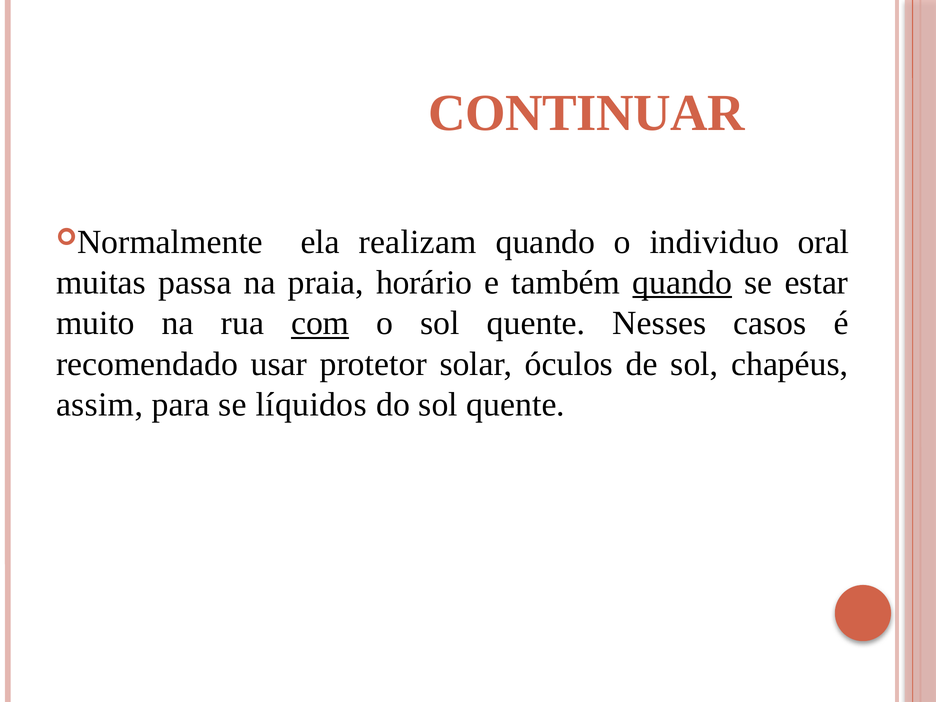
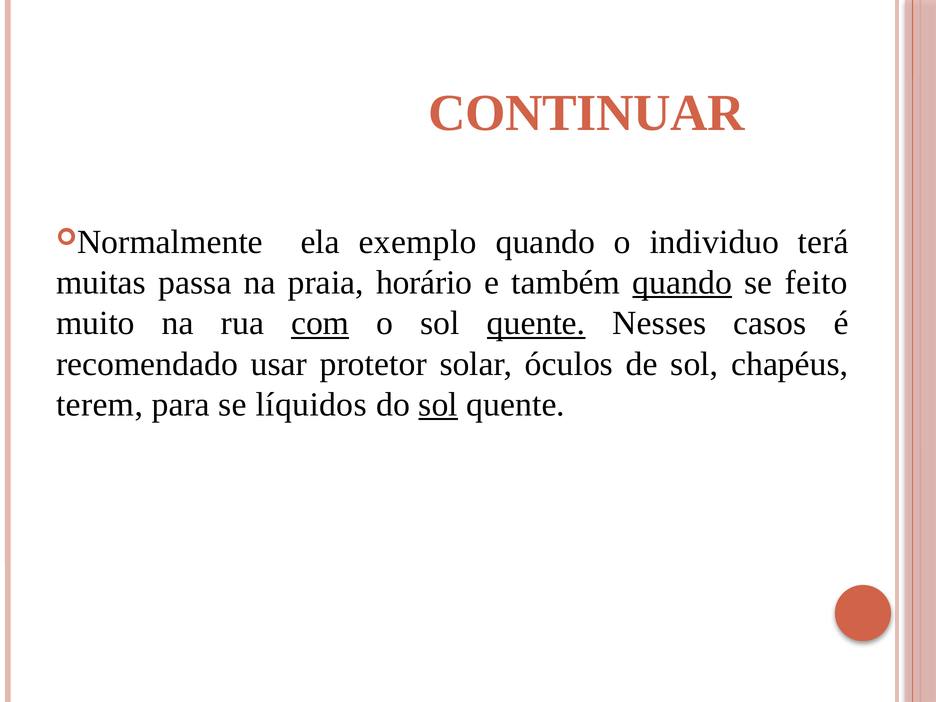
realizam: realizam -> exemplo (418, 242)
oral: oral -> terá (823, 242)
estar: estar -> feito (816, 283)
quente underline: none -> present (536, 323)
assim: assim -> terem (99, 405)
sol underline: none -> present (438, 405)
